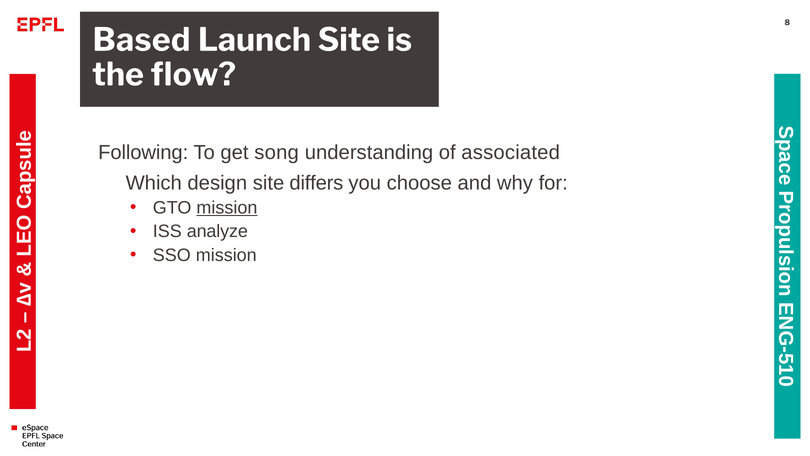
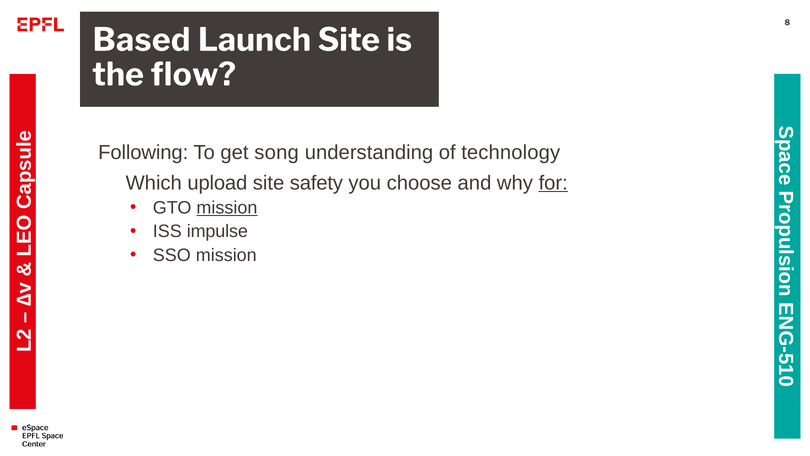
associated: associated -> technology (511, 152)
design: design -> upload (217, 183)
differs: differs -> safety (316, 183)
for underline: none -> present (553, 183)
analyze: analyze -> impulse (217, 231)
